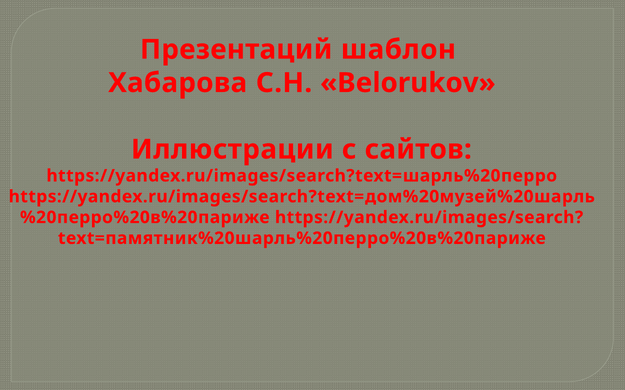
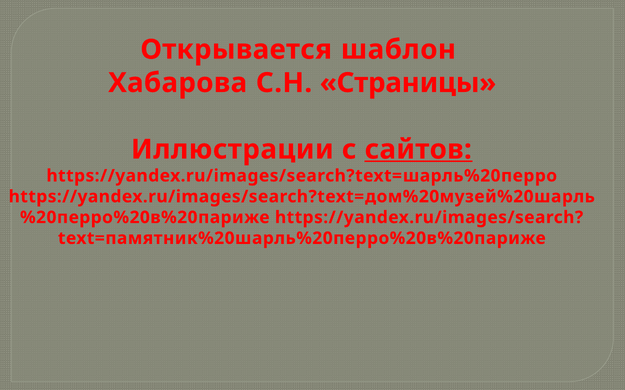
Презентаций: Презентаций -> Открывается (236, 50)
Belorukov: Belorukov -> Страницы (408, 83)
сайтов underline: none -> present (418, 150)
